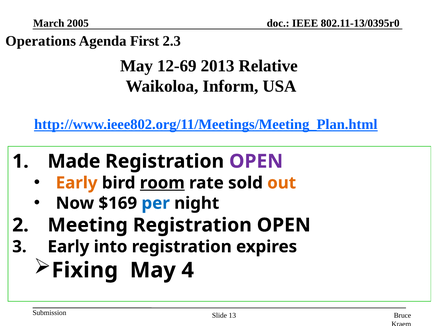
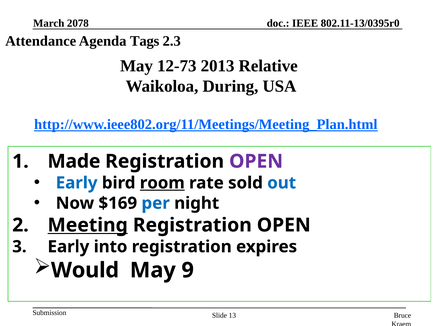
2005: 2005 -> 2078 (78, 23)
Operations: Operations -> Attendance (41, 41)
First: First -> Tags (145, 41)
12-69: 12-69 -> 12-73 (177, 66)
Inform: Inform -> During (230, 86)
Early colour: orange -> blue (77, 183)
out colour: orange -> blue (282, 183)
Meeting underline: none -> present (88, 225)
Fixing: Fixing -> Would (85, 270)
4: 4 -> 9 (188, 270)
